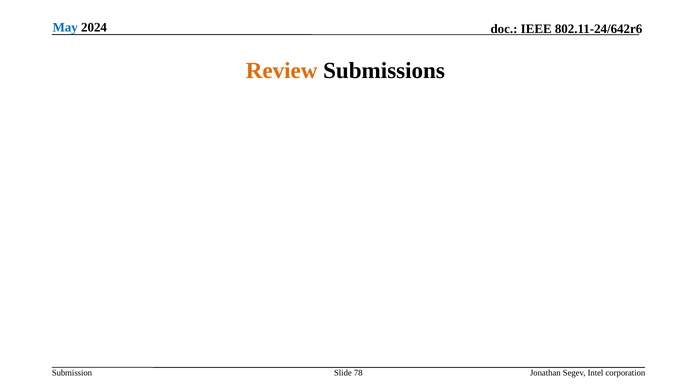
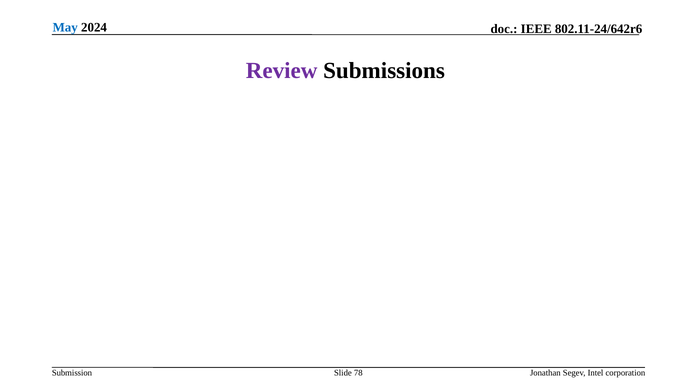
Review colour: orange -> purple (282, 71)
